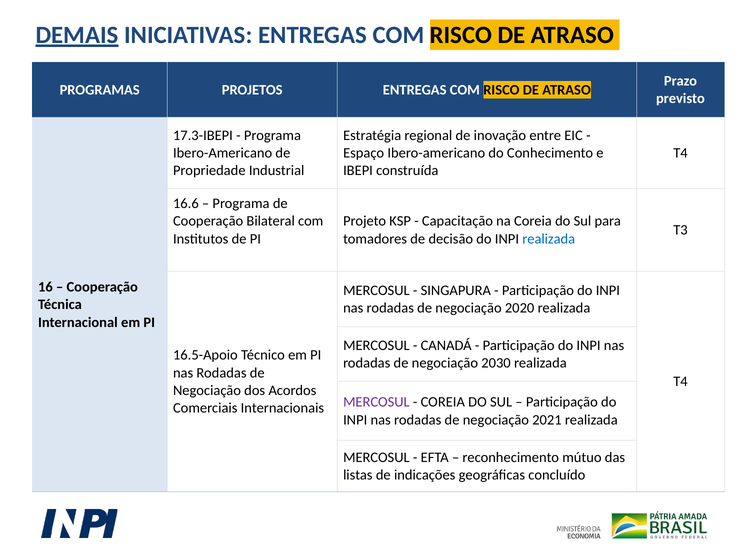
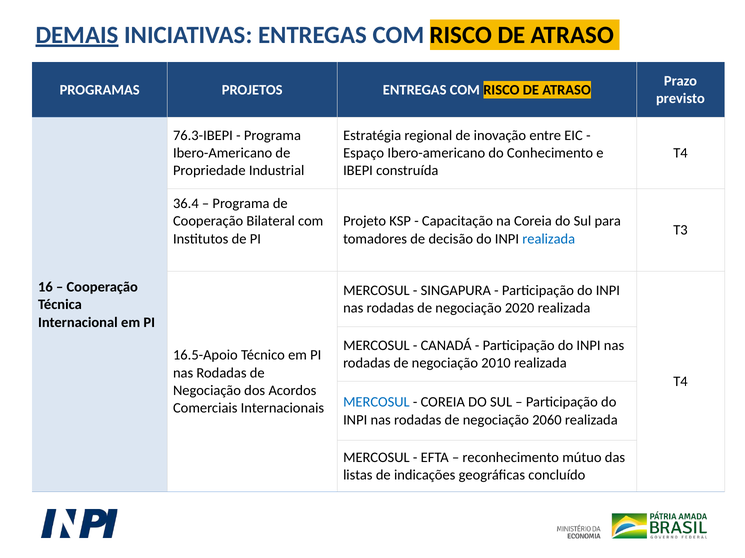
17.3-IBEPI: 17.3-IBEPI -> 76.3-IBEPI (203, 136)
16.6: 16.6 -> 36.4 (186, 204)
2030: 2030 -> 2010 (496, 364)
MERCOSUL colour: purple -> blue (376, 403)
2021: 2021 -> 2060 (547, 420)
